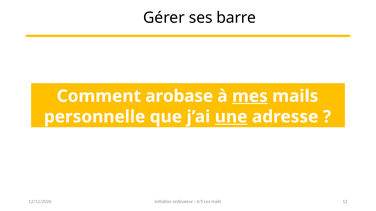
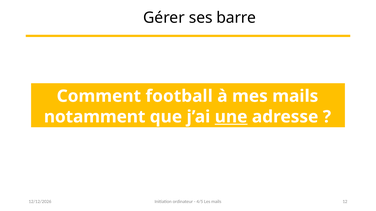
arobase: arobase -> football (179, 96)
mes underline: present -> none (250, 96)
personnelle: personnelle -> notamment (95, 117)
